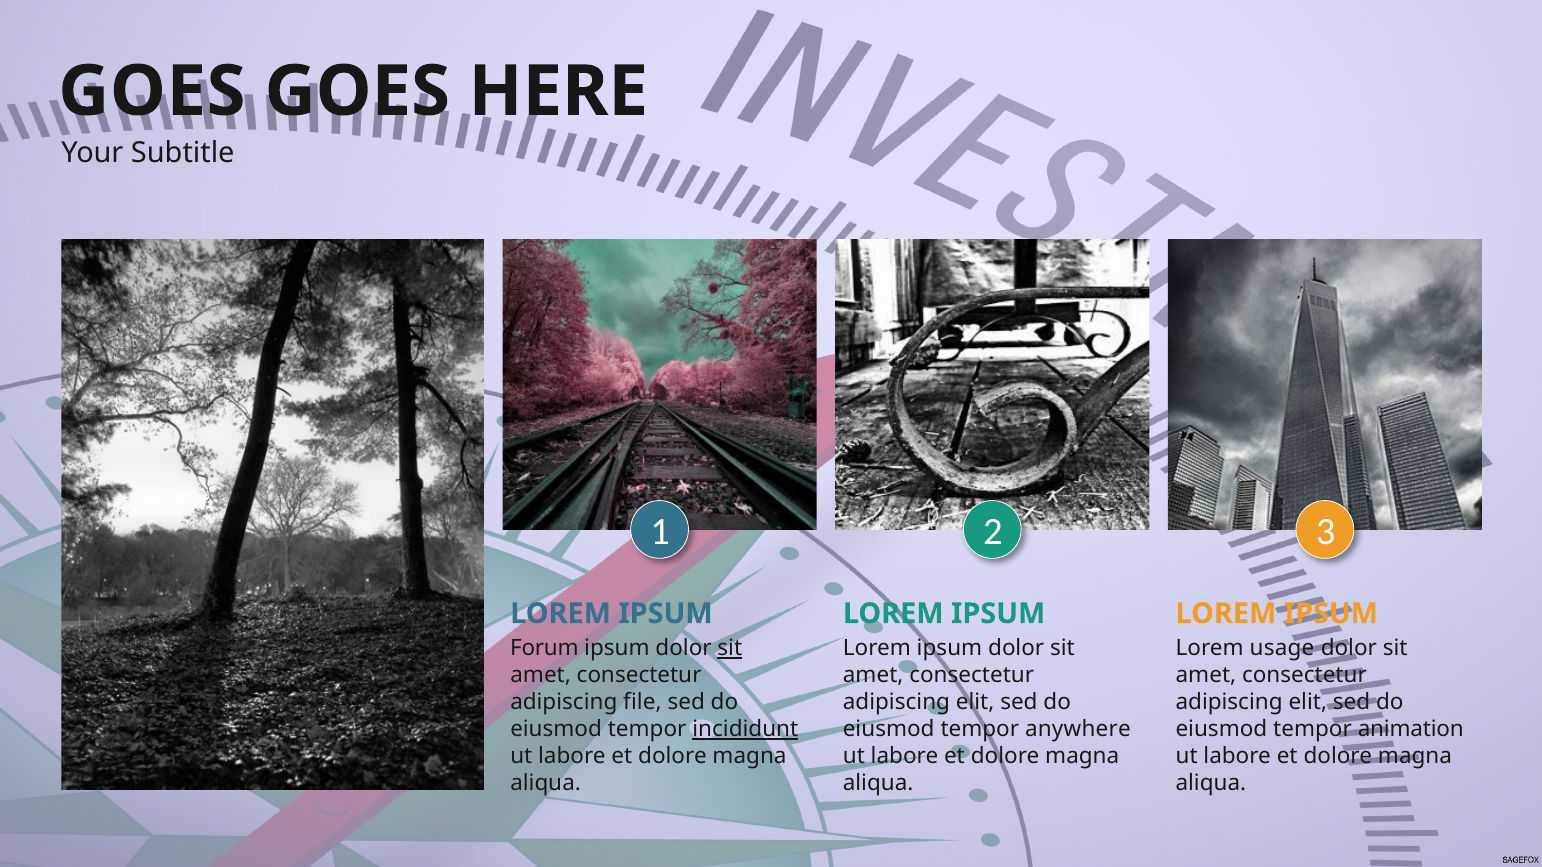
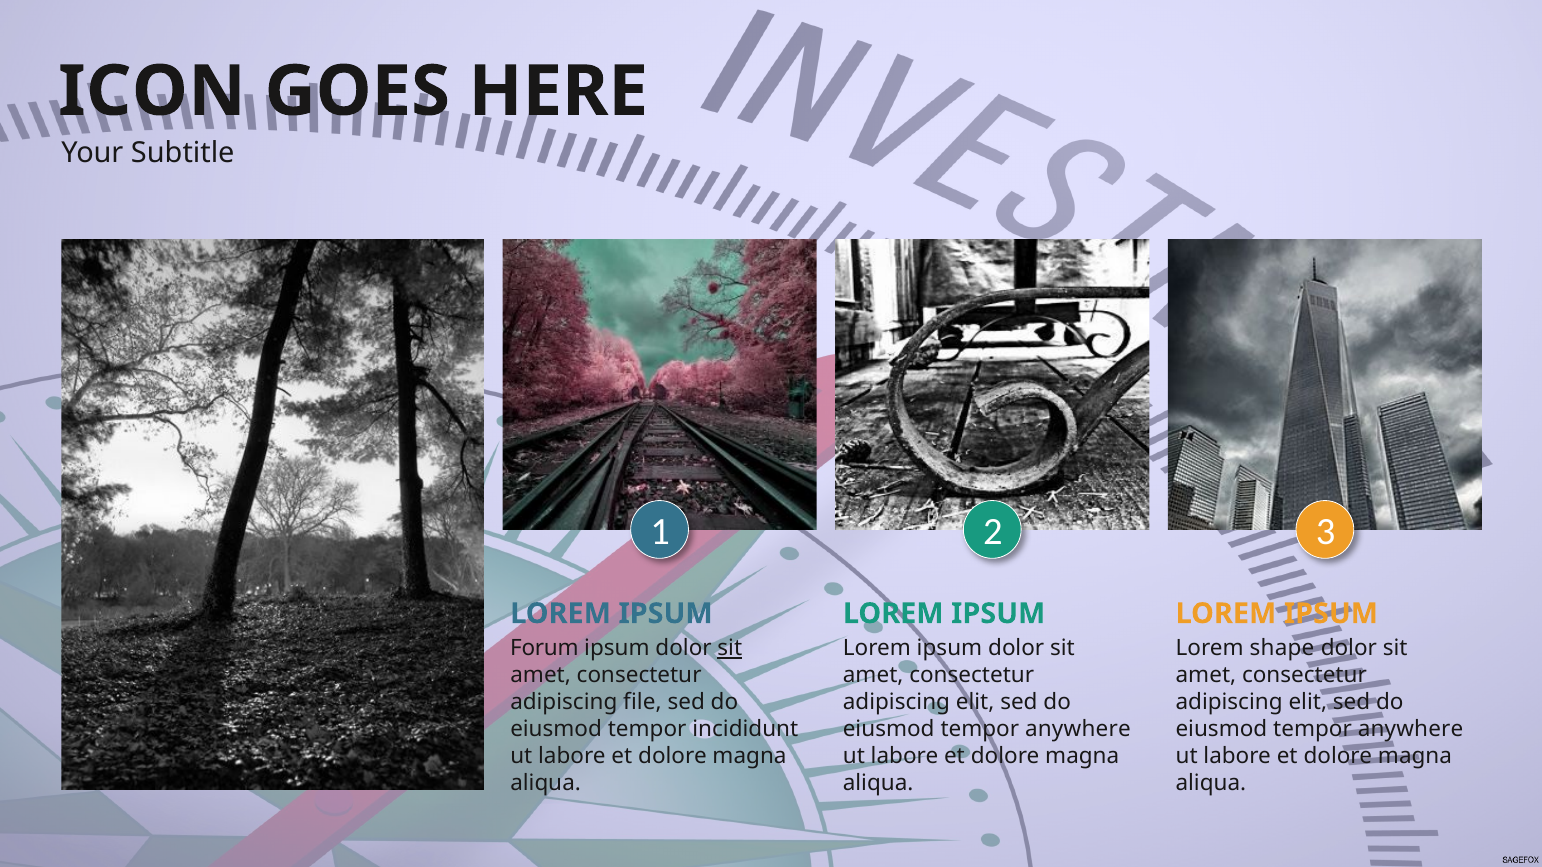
GOES: GOES -> ICON (152, 92)
usage: usage -> shape (1282, 649)
incididunt underline: present -> none (745, 730)
animation: animation -> anywhere (1411, 730)
